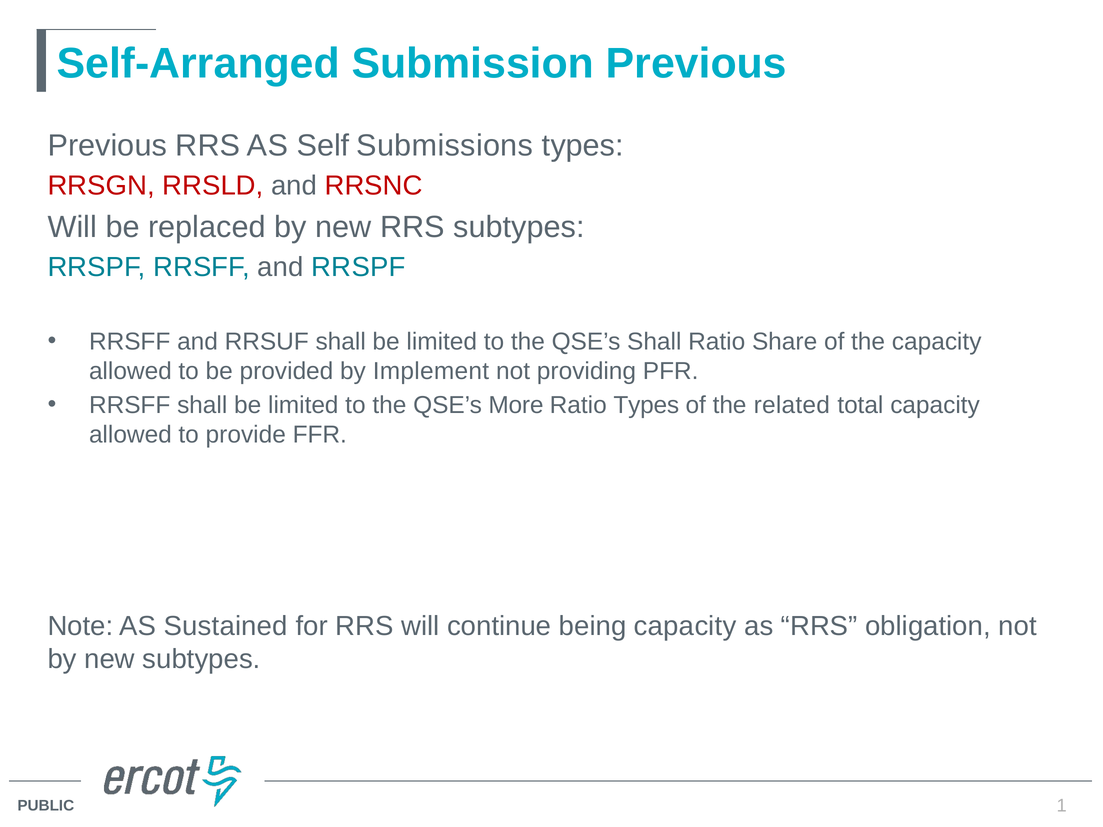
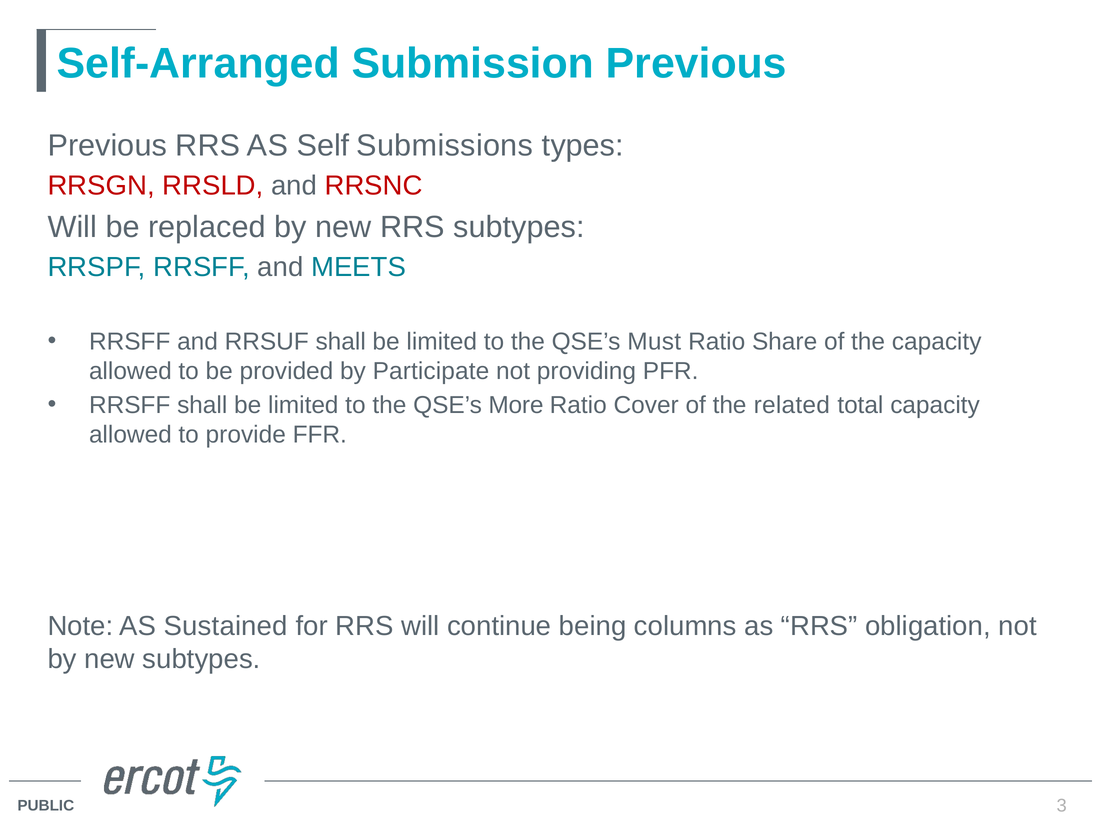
and RRSPF: RRSPF -> MEETS (359, 267)
QSE’s Shall: Shall -> Must (654, 342)
Implement: Implement -> Participate (431, 371)
Ratio Types: Types -> Cover (646, 405)
being capacity: capacity -> columns (685, 626)
1: 1 -> 3 (1062, 806)
